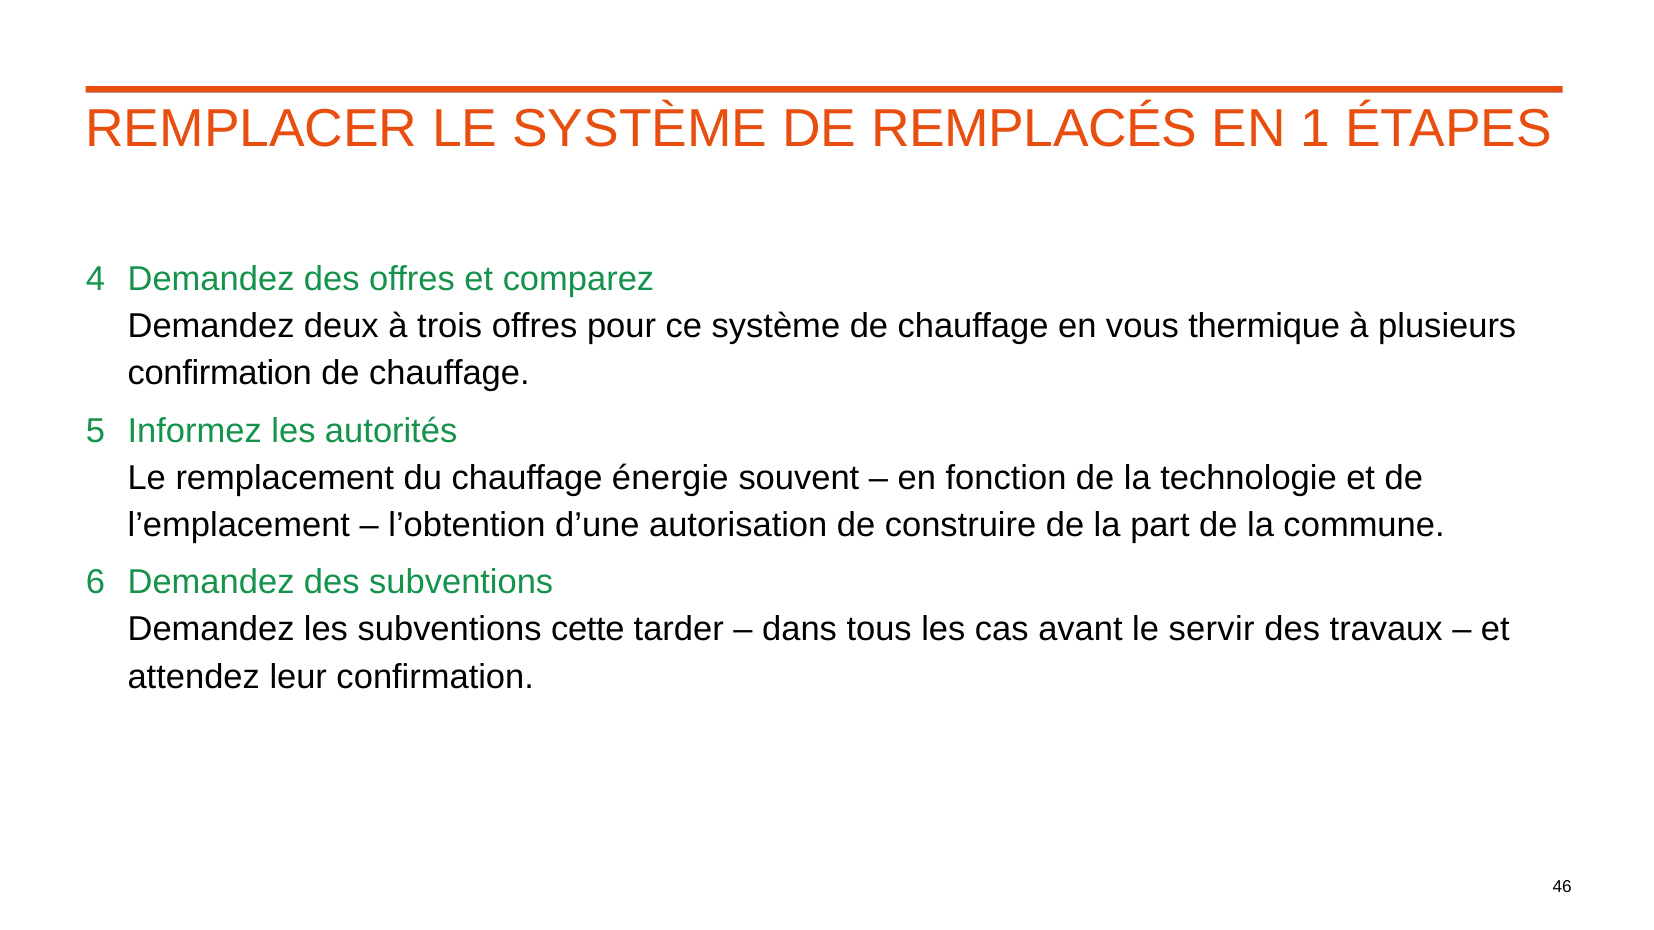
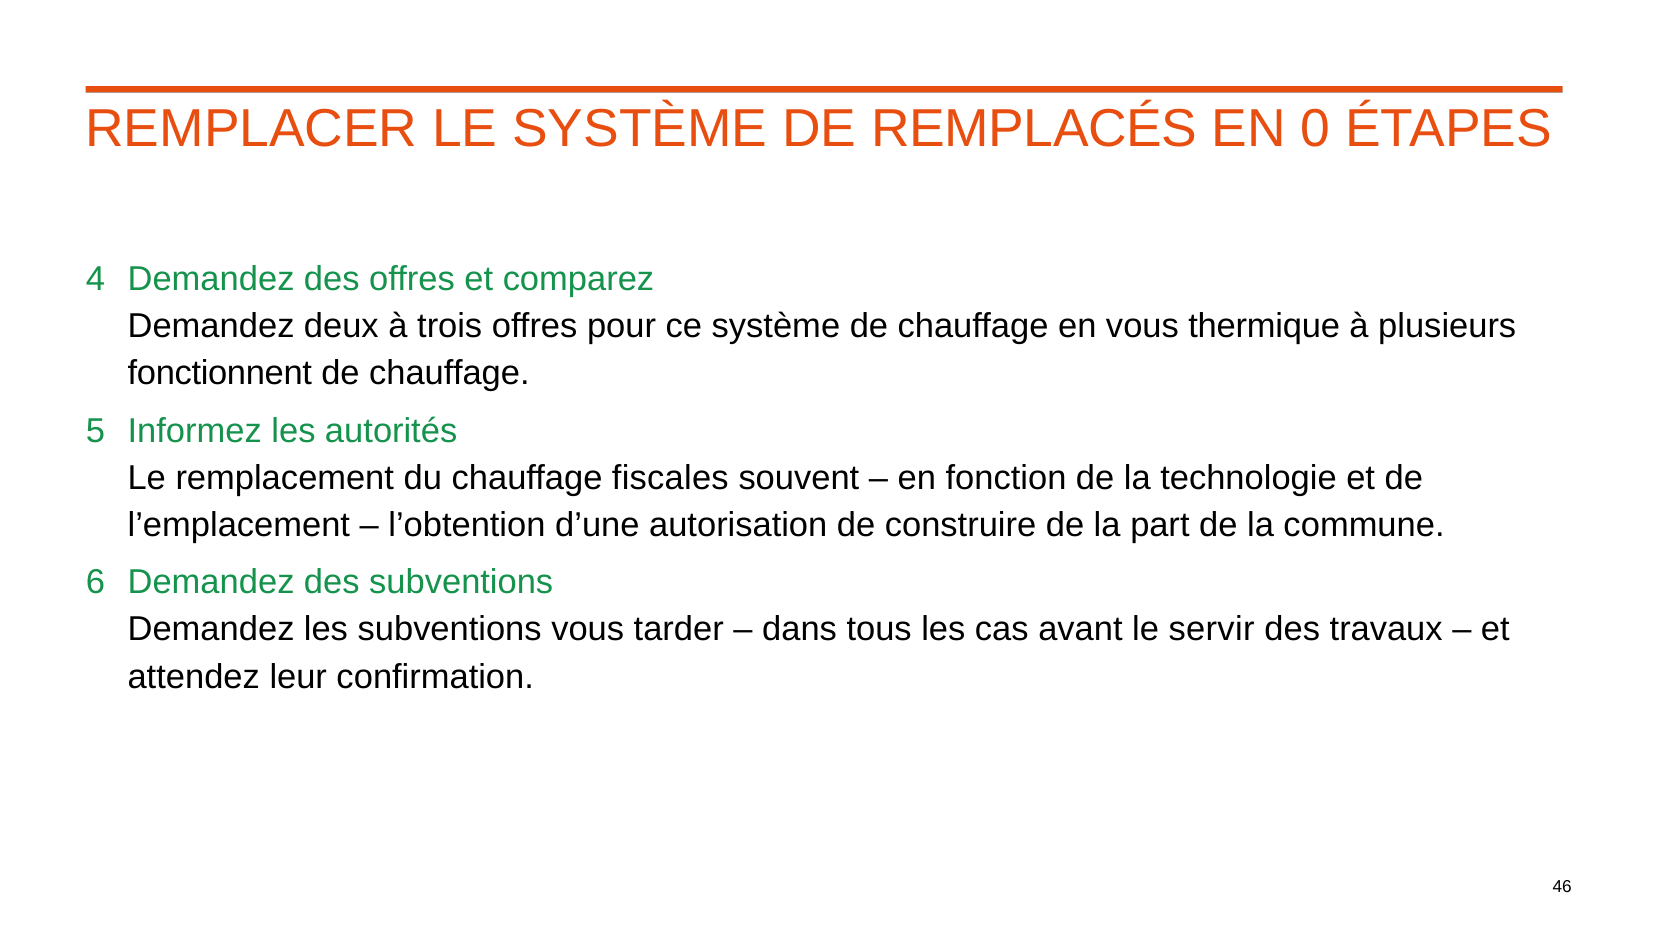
1: 1 -> 0 (1316, 128)
confirmation: confirmation -> fonctionnent (220, 373)
énergie: énergie -> fiscales (670, 478)
subventions cette: cette -> vous (588, 630)
